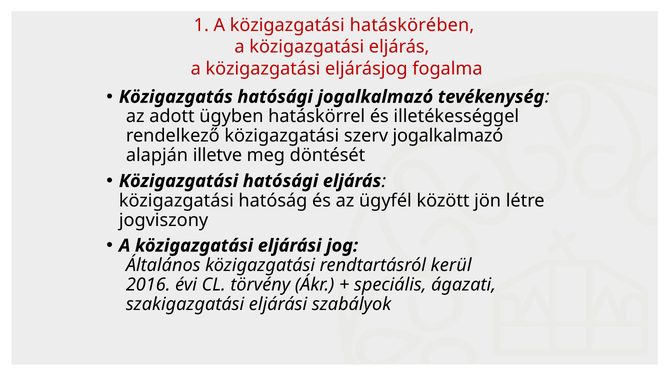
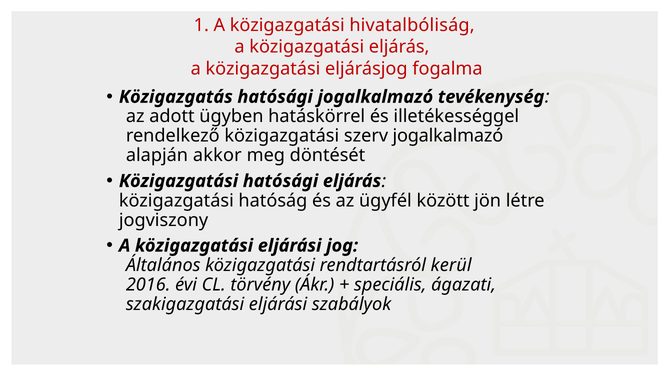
hatáskörében: hatáskörében -> hivatalbóliság (412, 25)
illetve: illetve -> akkor (217, 156)
